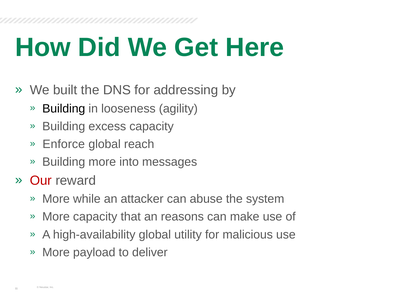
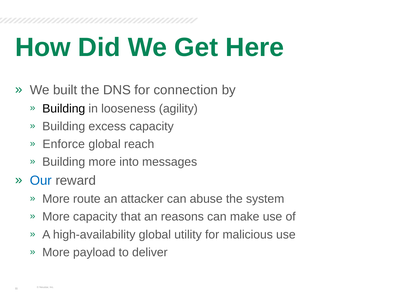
addressing: addressing -> connection (186, 90)
Our colour: red -> blue (41, 181)
while: while -> route (87, 199)
